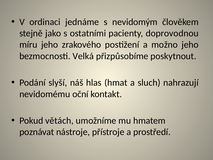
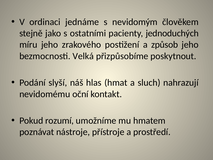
doprovodnou: doprovodnou -> jednoduchých (172, 33)
možno: možno -> způsob (165, 45)
větách: větách -> rozumí (60, 120)
